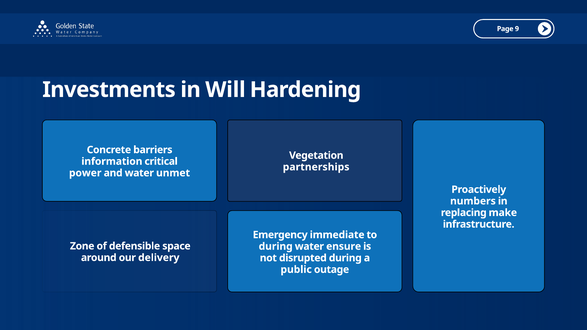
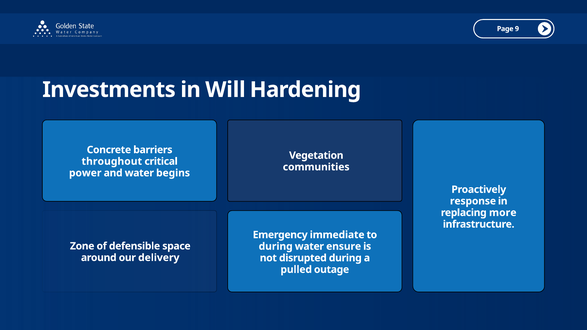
information: information -> throughout (112, 161)
partnerships: partnerships -> communities (316, 167)
unmet: unmet -> begins (173, 173)
numbers: numbers -> response (473, 201)
make: make -> more (503, 213)
public: public -> pulled (296, 270)
